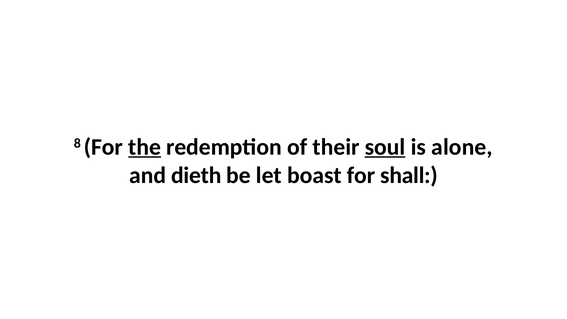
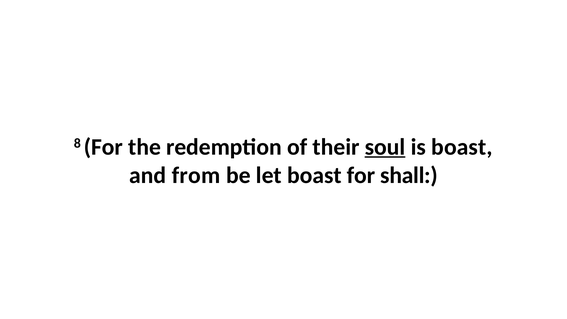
the underline: present -> none (145, 147)
is alone: alone -> boast (462, 147)
dieth: dieth -> from (196, 175)
